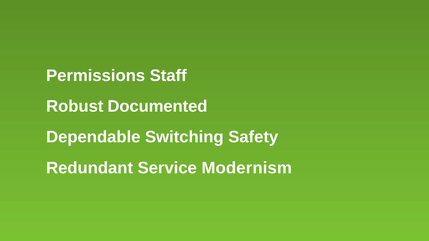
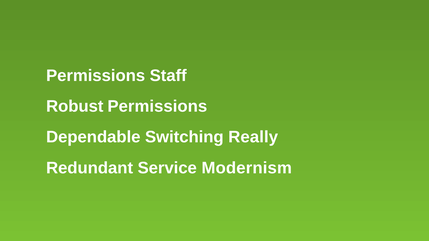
Robust Documented: Documented -> Permissions (157, 107)
Safety: Safety -> Really (253, 137)
